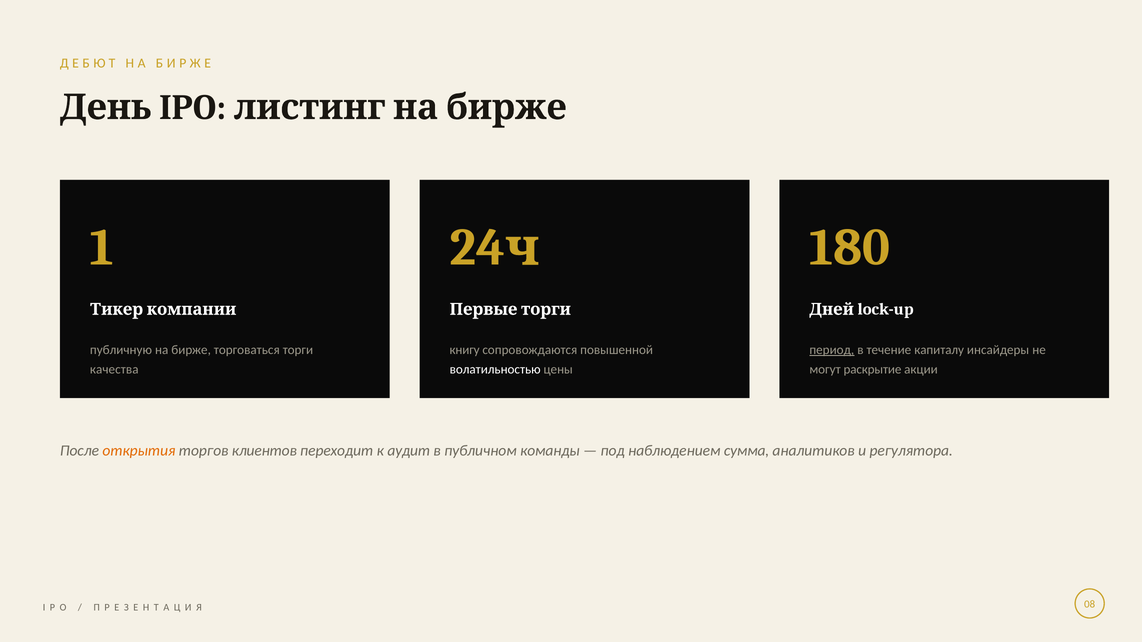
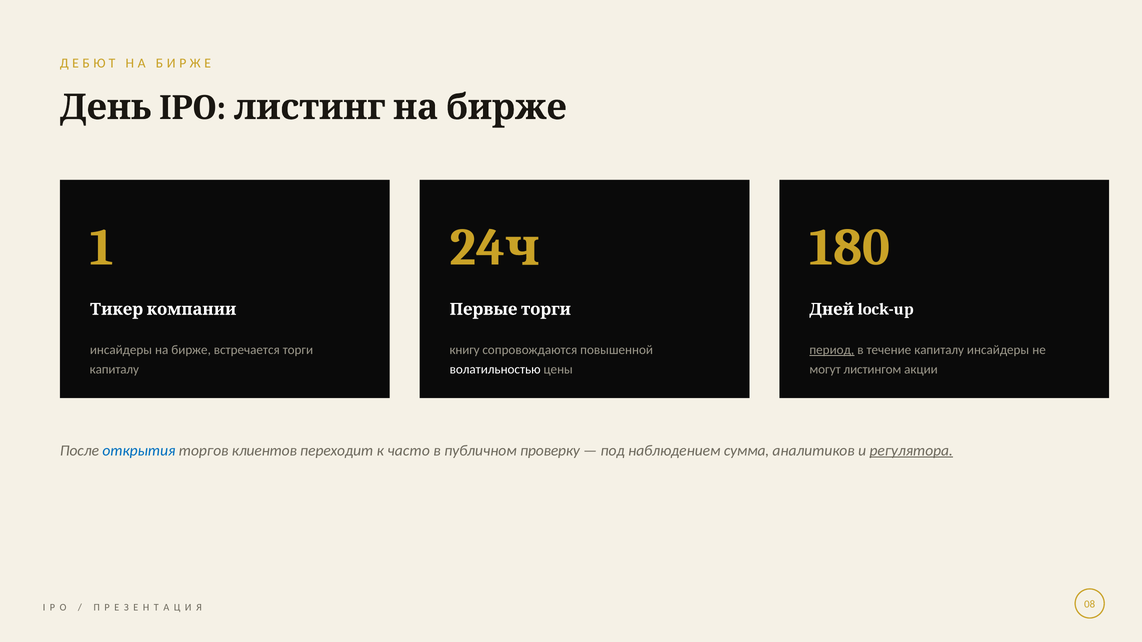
публичную: публичную -> инсайдеры (121, 350)
торговаться: торговаться -> встречается (247, 350)
качества: качества -> капиталу (114, 370)
раскрытие: раскрытие -> листингом (872, 370)
открытия colour: orange -> blue (139, 451)
аудит: аудит -> часто (409, 451)
команды: команды -> проверку (550, 451)
регулятора underline: none -> present (911, 451)
